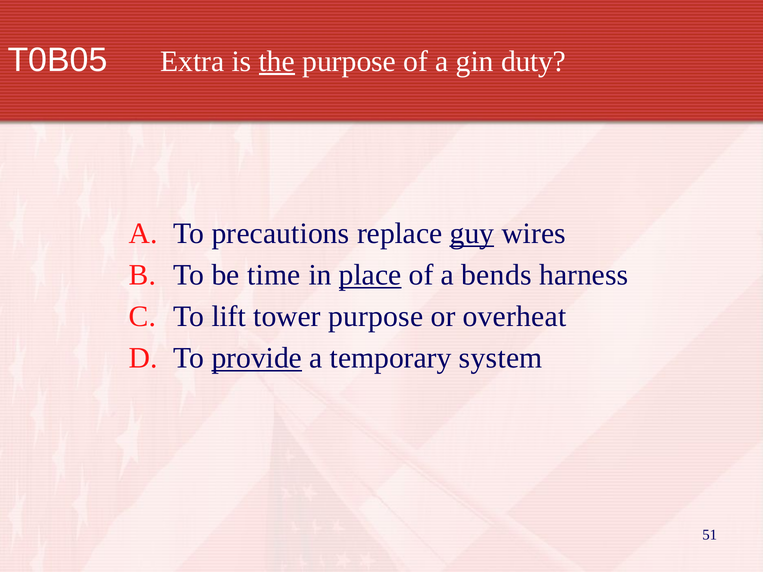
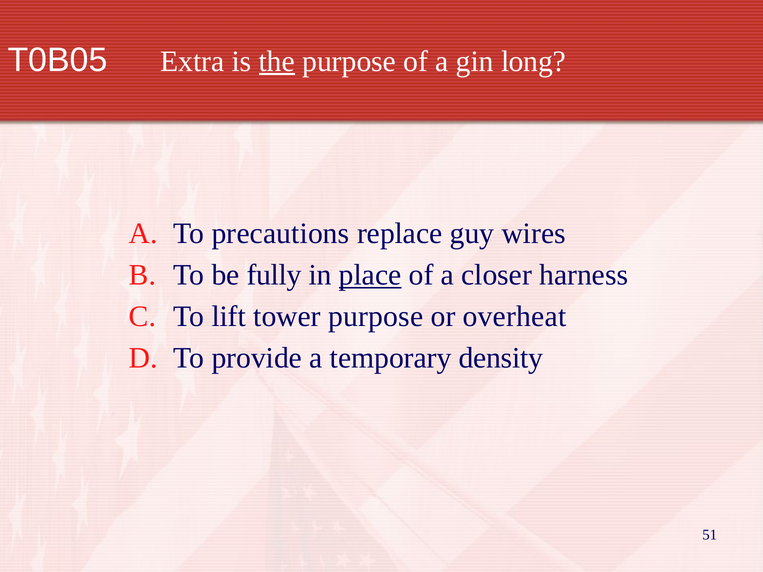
duty: duty -> long (533, 61)
guy underline: present -> none (472, 234)
time: time -> fully (274, 275)
bends: bends -> closer (497, 275)
provide underline: present -> none (257, 358)
system: system -> density (501, 358)
